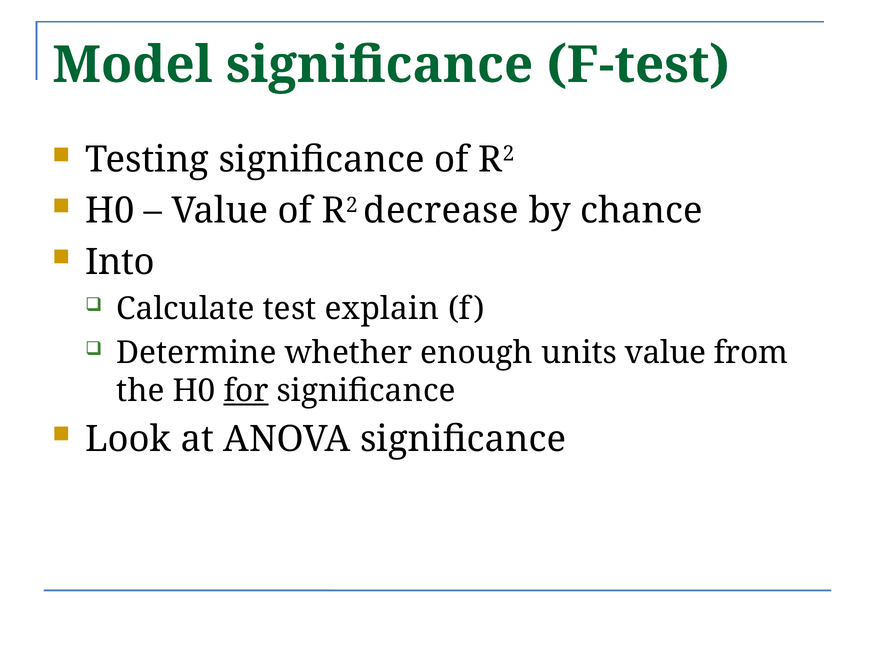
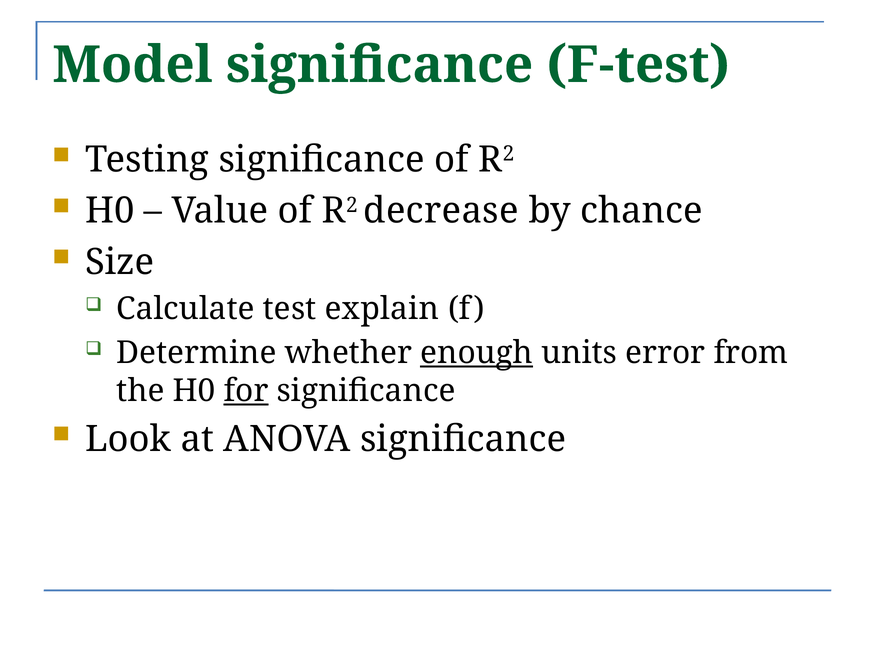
Into: Into -> Size (120, 262)
enough underline: none -> present (477, 353)
units value: value -> error (665, 353)
